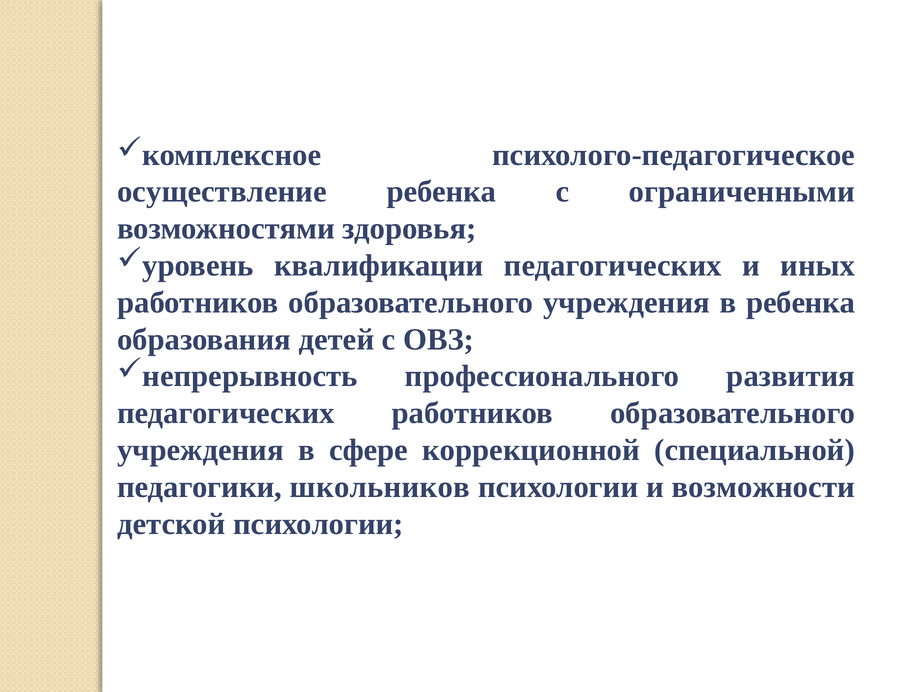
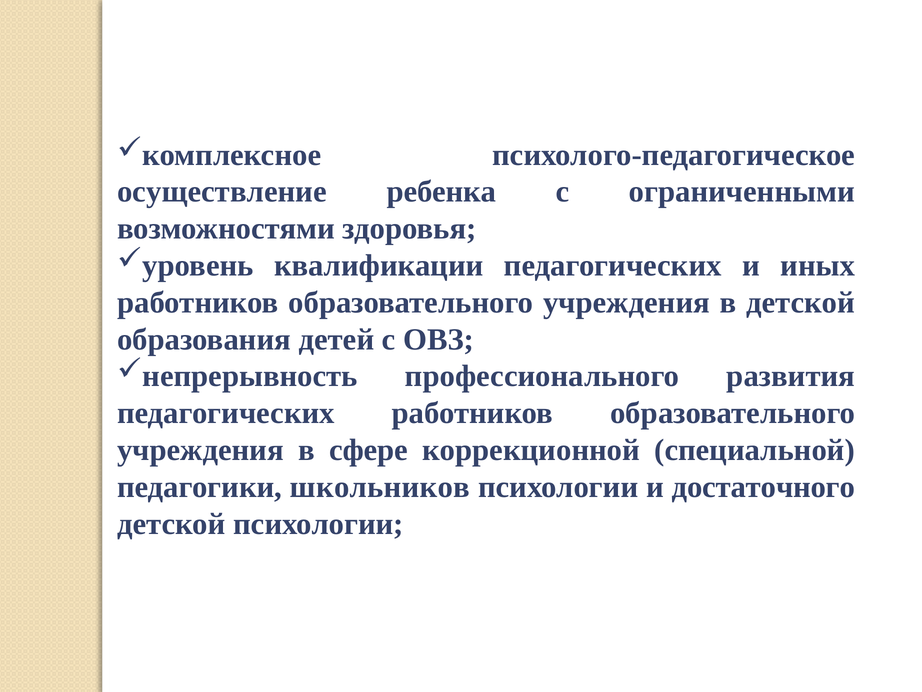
в ребенка: ребенка -> детской (801, 302)
возможности: возможности -> достаточного (763, 487)
